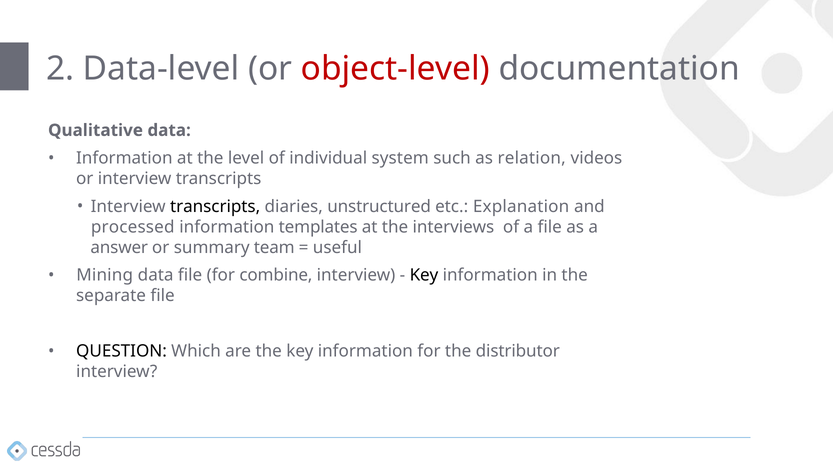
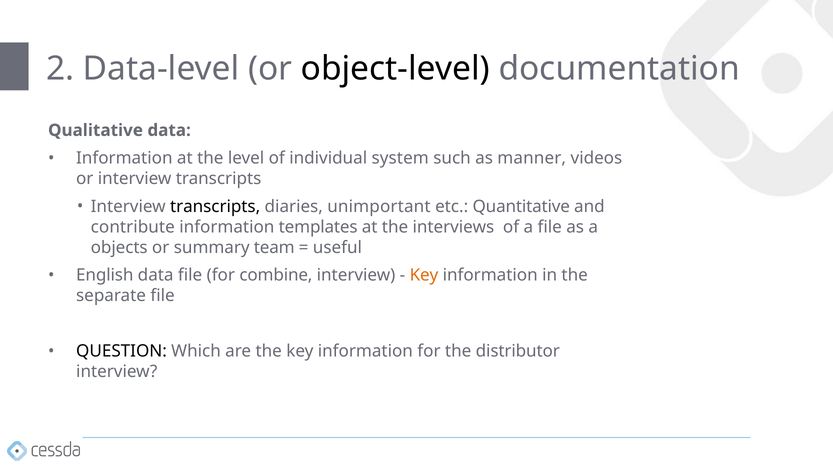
object-level colour: red -> black (395, 69)
relation: relation -> manner (532, 158)
unstructured: unstructured -> unimportant (379, 207)
Explanation: Explanation -> Quantitative (521, 207)
processed: processed -> contribute (133, 227)
answer: answer -> objects (119, 248)
Mining: Mining -> English (105, 275)
Key colour: black -> orange (424, 275)
